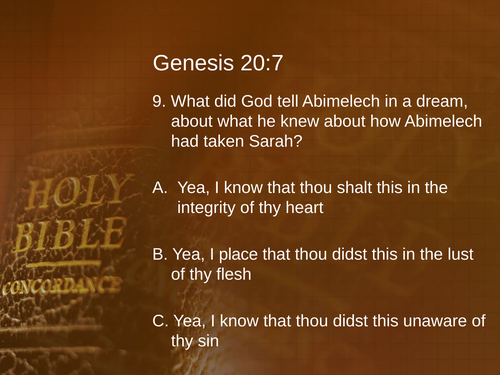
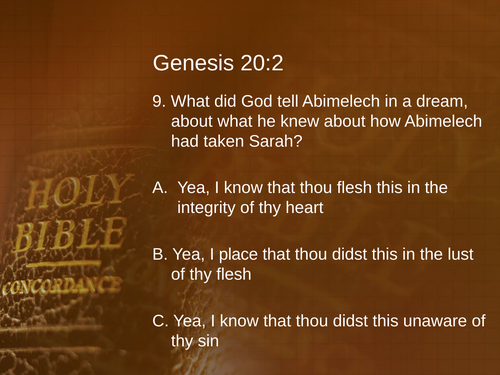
20:7: 20:7 -> 20:2 (262, 63)
thou shalt: shalt -> flesh (354, 188)
